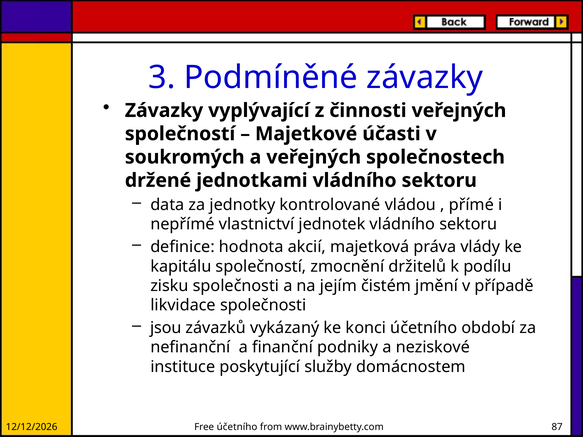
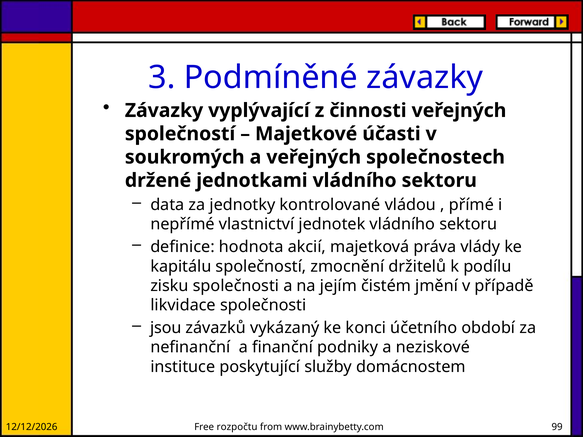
Free účetního: účetního -> rozpočtu (237, 427)
87: 87 -> 99 (557, 427)
